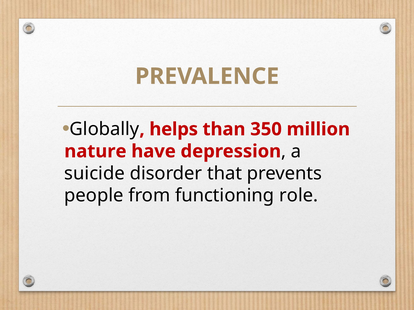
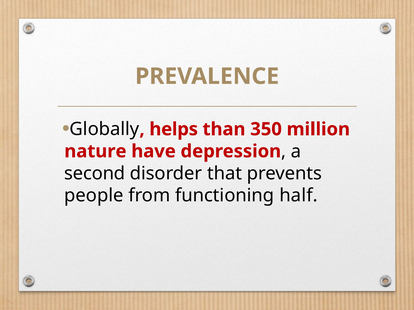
suicide: suicide -> second (95, 174)
role: role -> half (299, 196)
